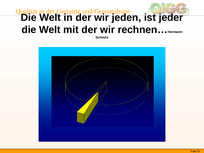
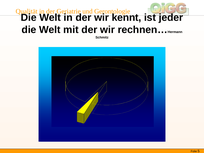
jeden: jeden -> kennt (127, 18)
